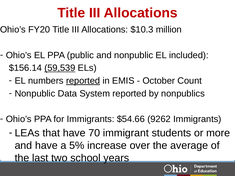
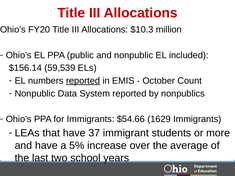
59,539 underline: present -> none (60, 68)
9262: 9262 -> 1629 (159, 119)
70: 70 -> 37 (94, 133)
